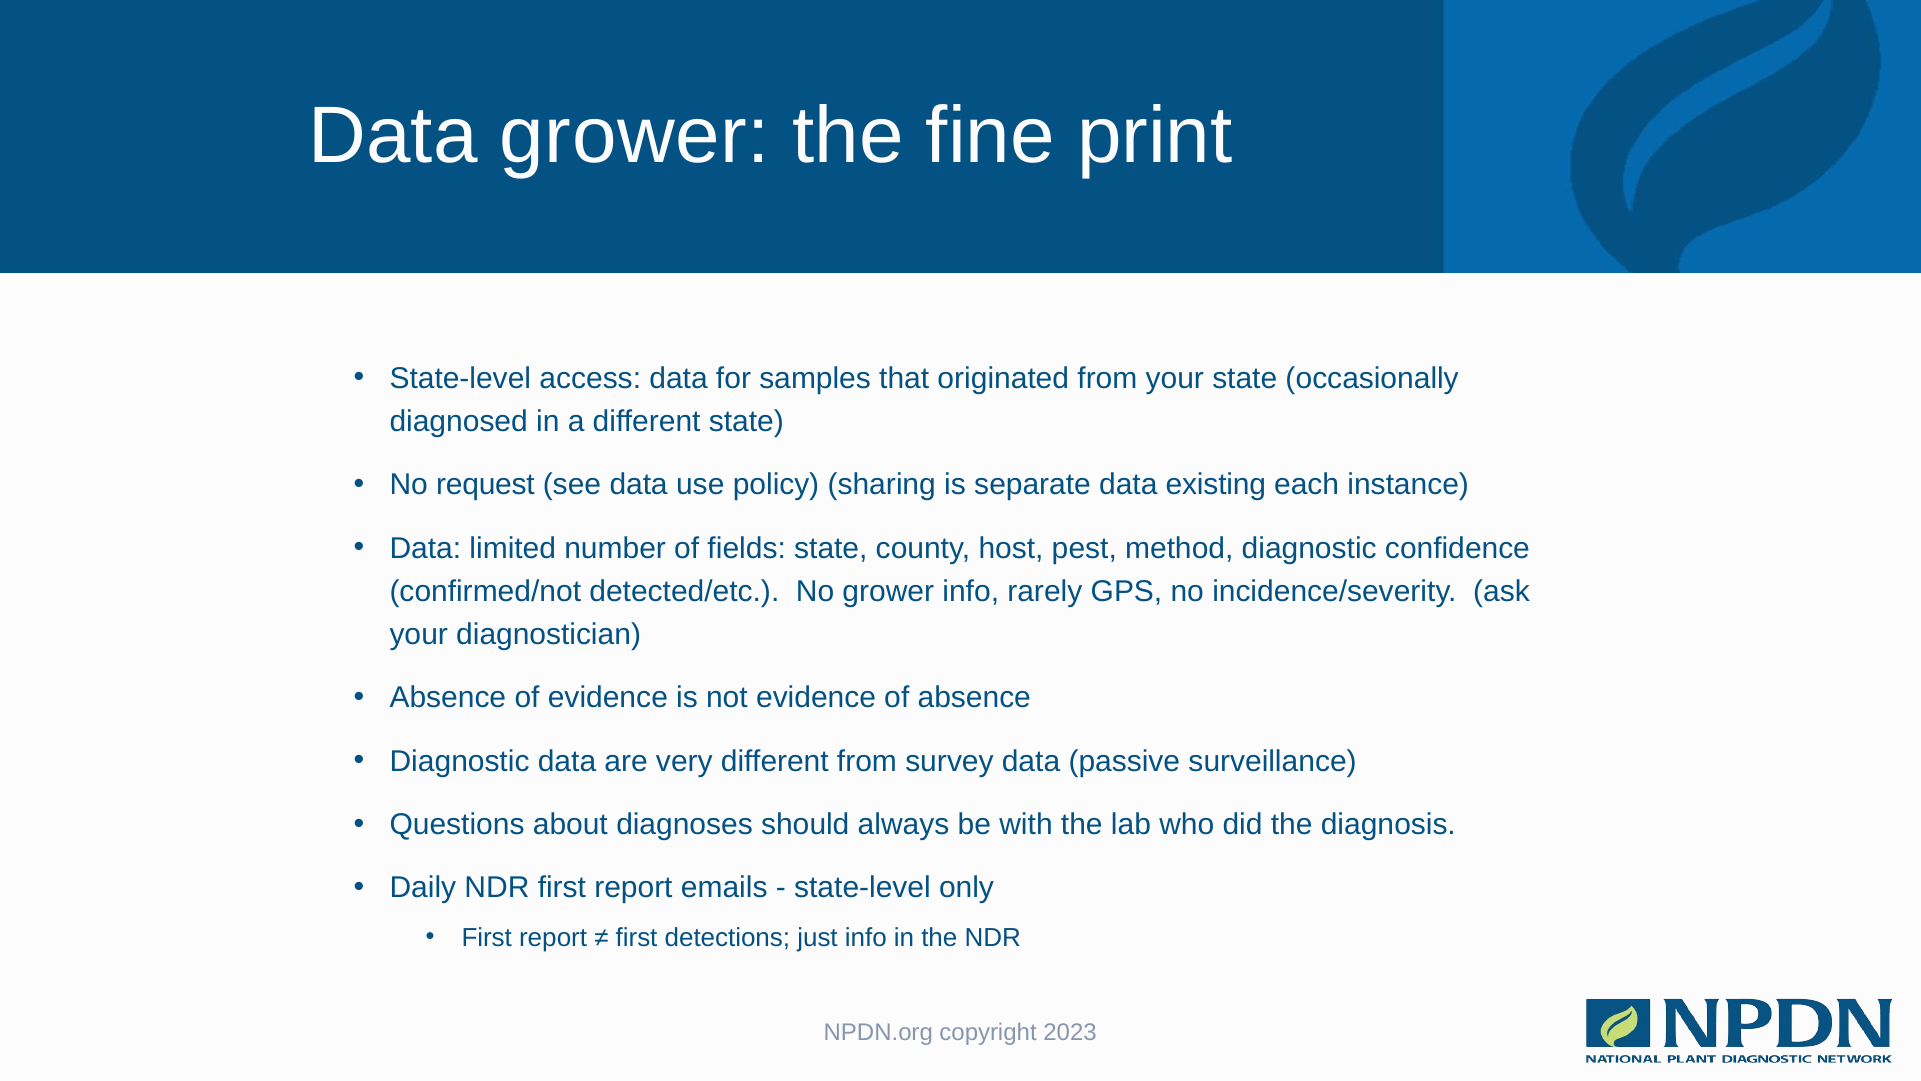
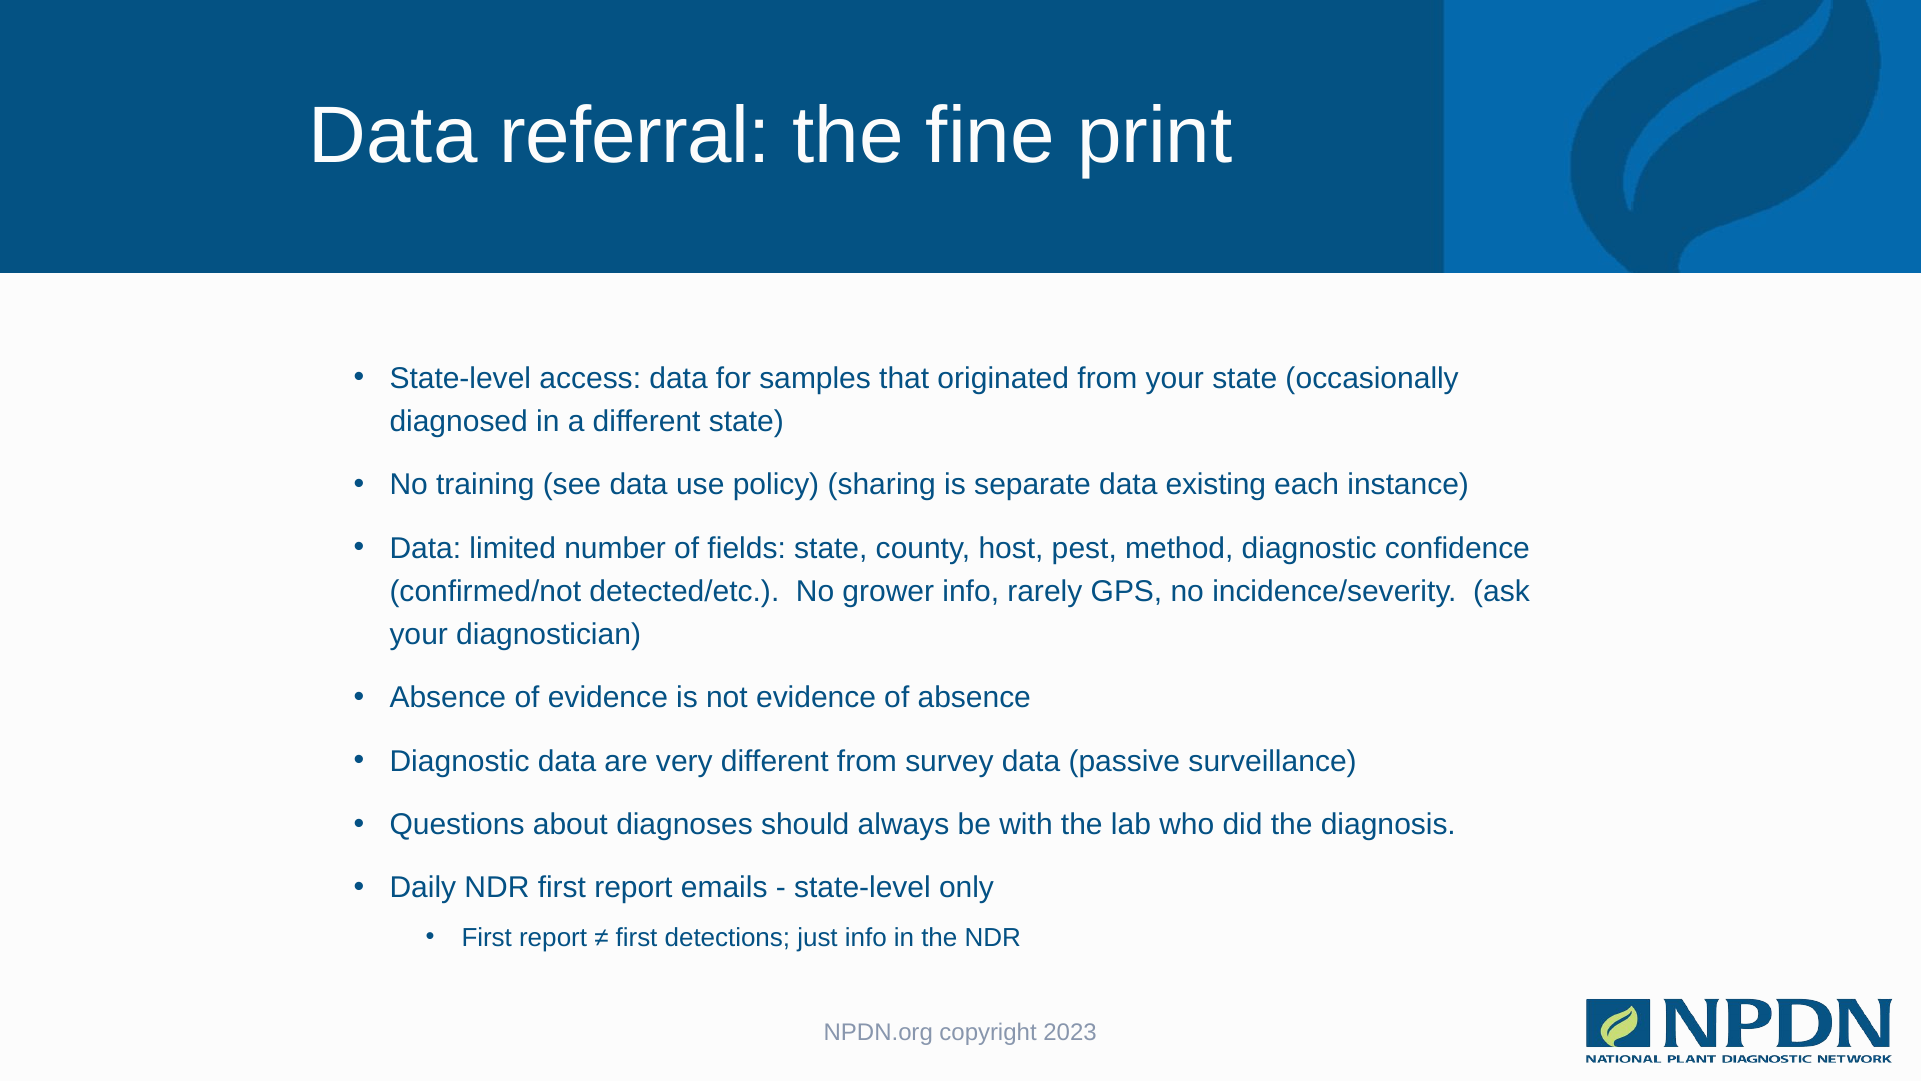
Data grower: grower -> referral (635, 136)
request: request -> training (485, 485)
